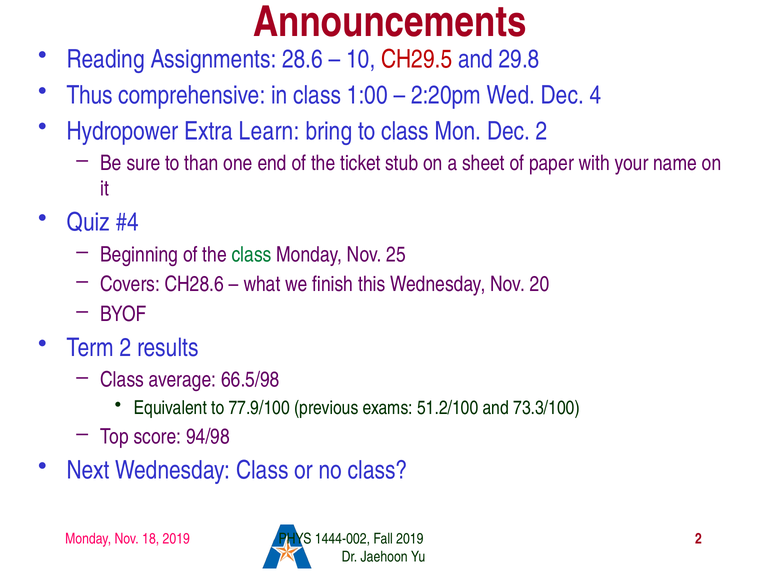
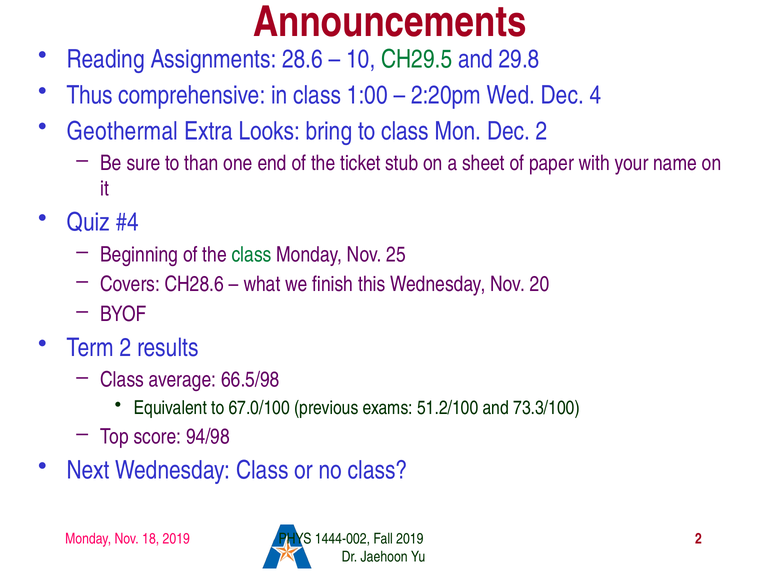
CH29.5 colour: red -> green (417, 59)
Hydropower: Hydropower -> Geothermal (122, 131)
Learn: Learn -> Looks (269, 131)
77.9/100: 77.9/100 -> 67.0/100 (259, 407)
